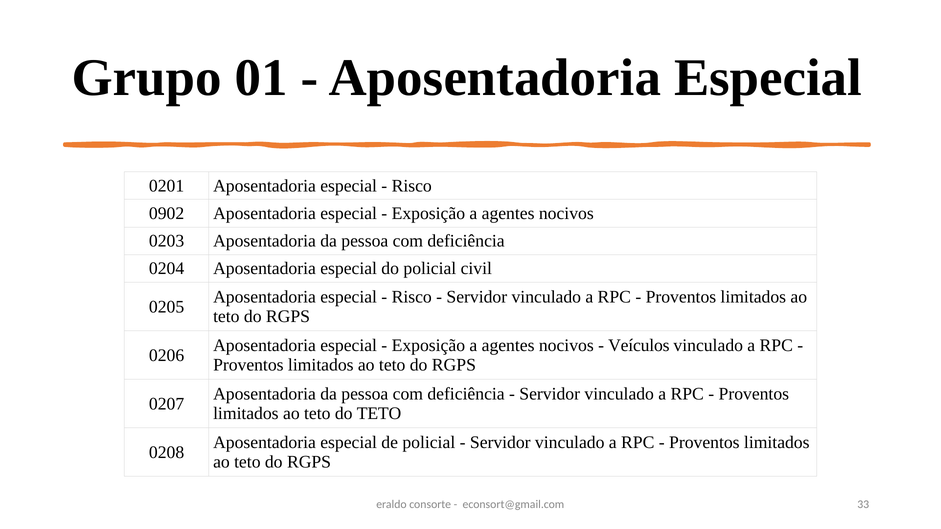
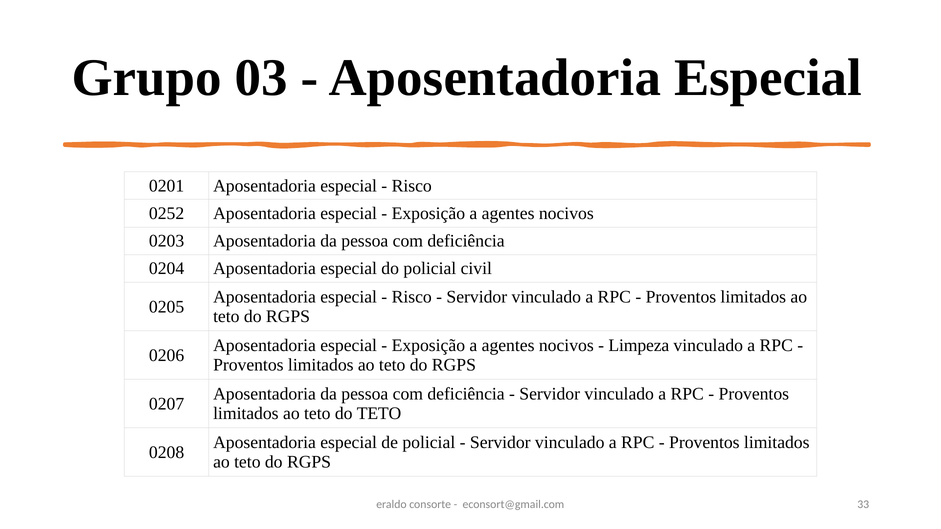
01: 01 -> 03 (261, 78)
0902: 0902 -> 0252 (167, 214)
Veículos: Veículos -> Limpeza (639, 346)
